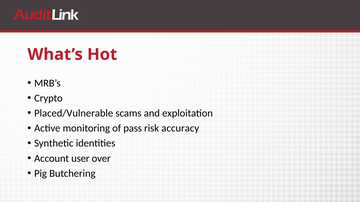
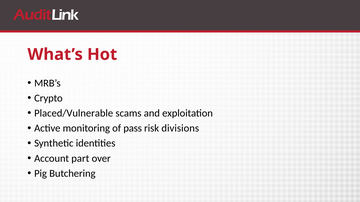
accuracy: accuracy -> divisions (180, 129)
user: user -> part (80, 159)
